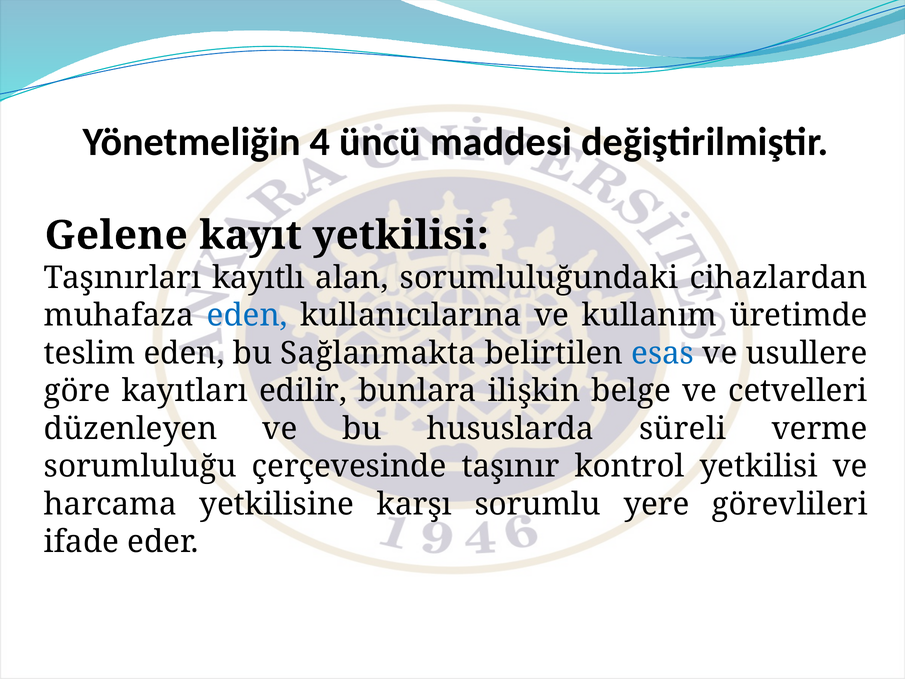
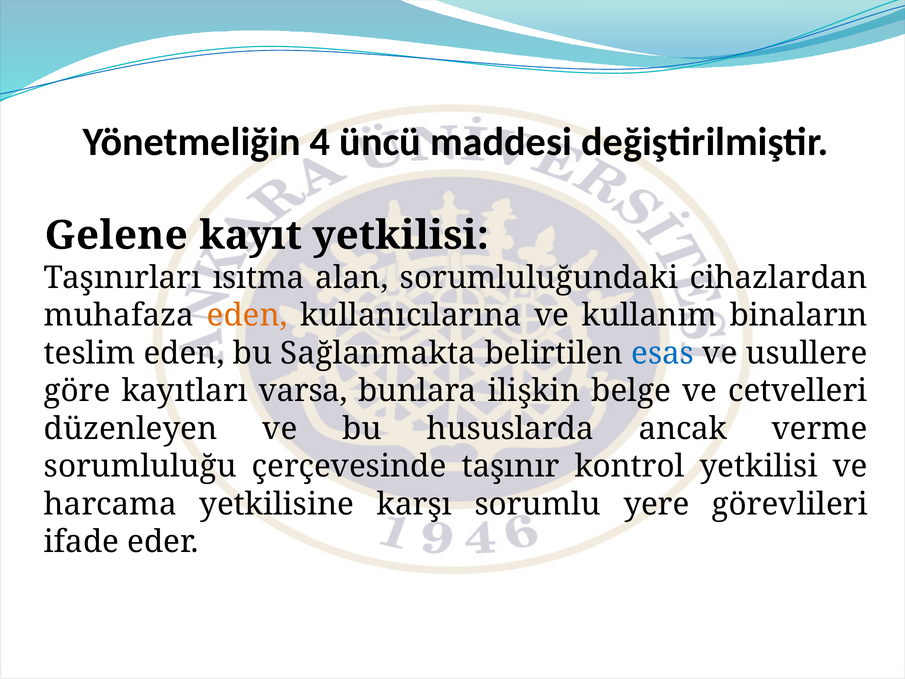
kayıtlı: kayıtlı -> ısıtma (258, 278)
eden colour: blue -> orange (247, 315)
üretimde: üretimde -> binaların (799, 315)
edilir: edilir -> varsa (303, 391)
süreli: süreli -> ancak (683, 429)
